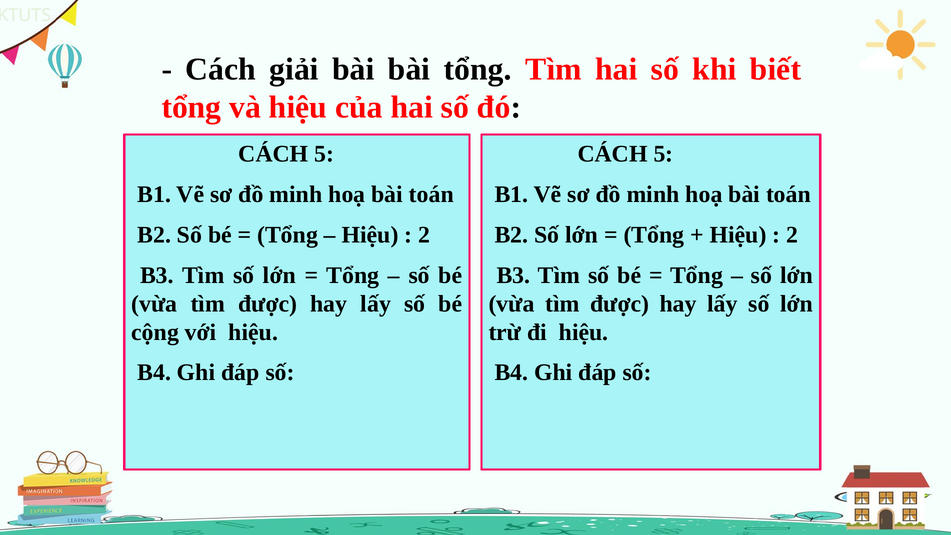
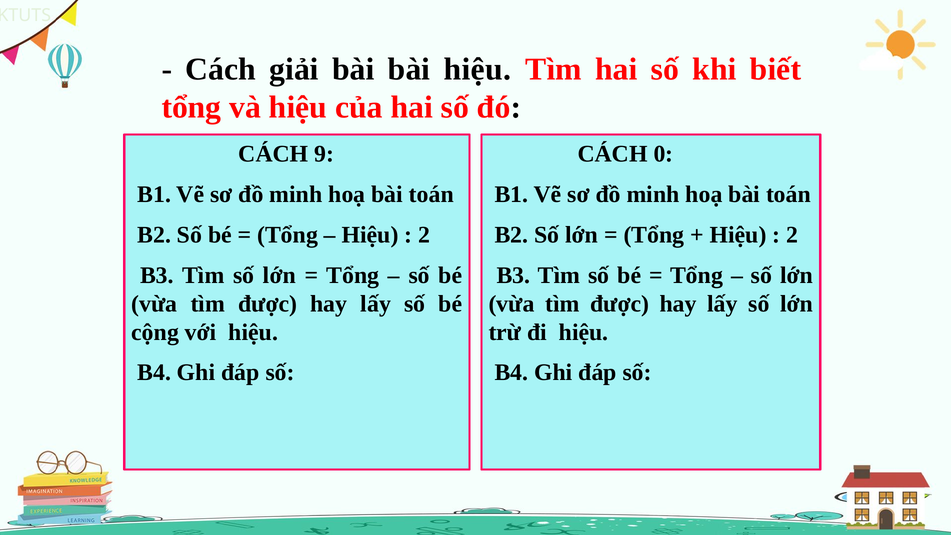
bài tổng: tổng -> hiệu (477, 69)
5: 5 -> 9 (324, 154)
5: 5 -> 0 (663, 154)
